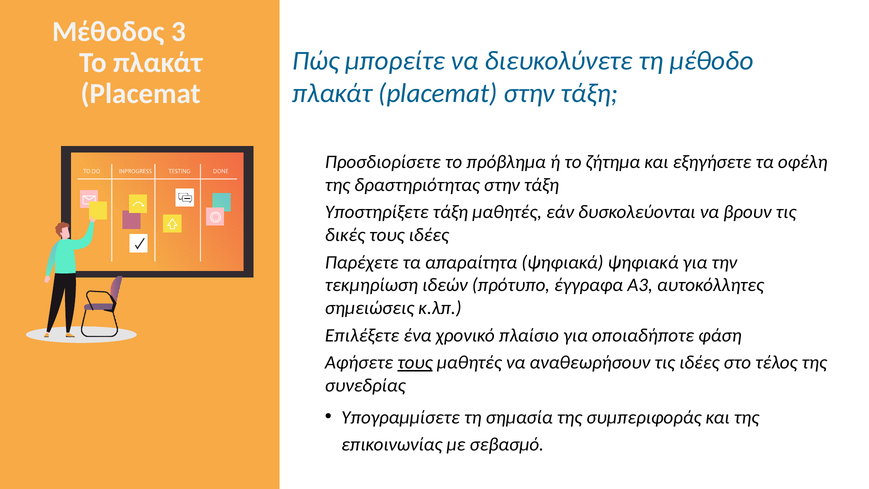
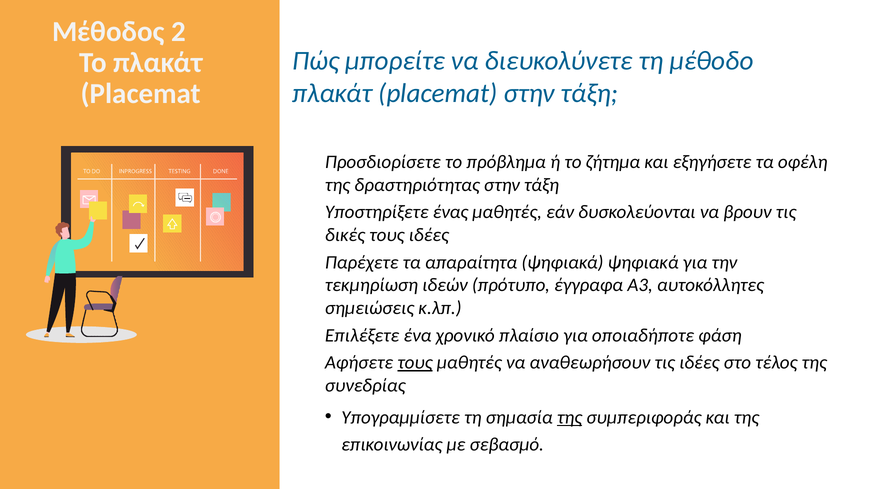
3: 3 -> 2 (178, 32)
Υποστηρίξετε τάξη: τάξη -> ένας (450, 212)
της underline: none -> present (570, 417)
